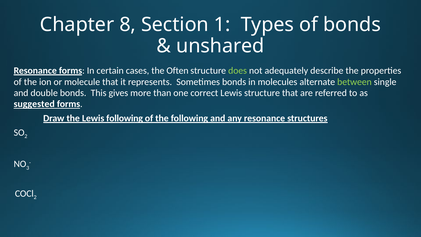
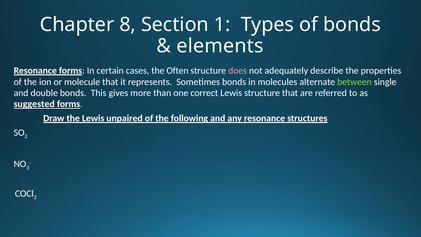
unshared: unshared -> elements (220, 46)
does colour: light green -> pink (238, 71)
Lewis following: following -> unpaired (125, 118)
